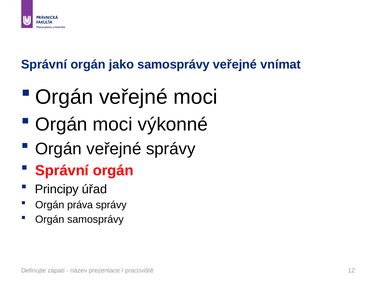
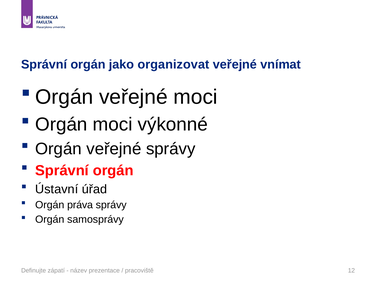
jako samosprávy: samosprávy -> organizovat (173, 65)
Principy: Principy -> Ústavní (57, 190)
